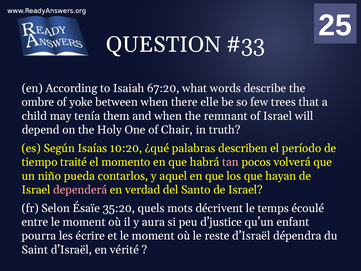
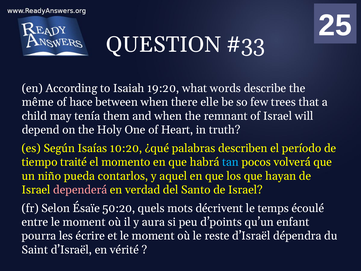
67:20: 67:20 -> 19:20 (163, 88)
ombre: ombre -> même (38, 102)
yoke: yoke -> hace (81, 102)
Chair: Chair -> Heart (177, 130)
tan colour: pink -> light blue (230, 162)
35:20: 35:20 -> 50:20 (119, 208)
d’justice: d’justice -> d’points (221, 222)
